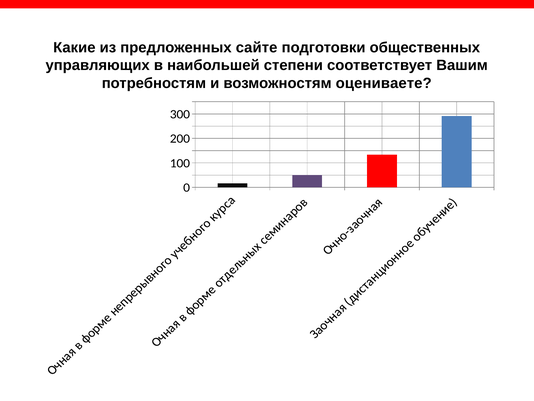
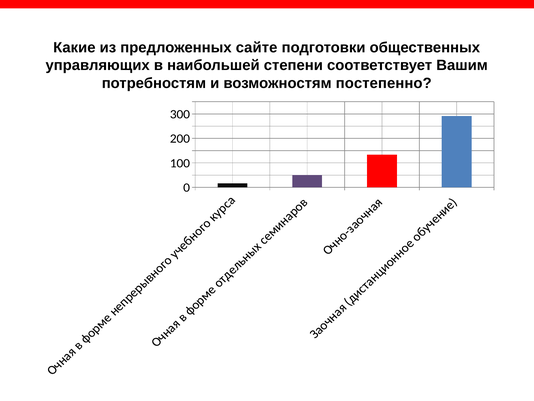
оцениваете: оцениваете -> постепенно (384, 83)
